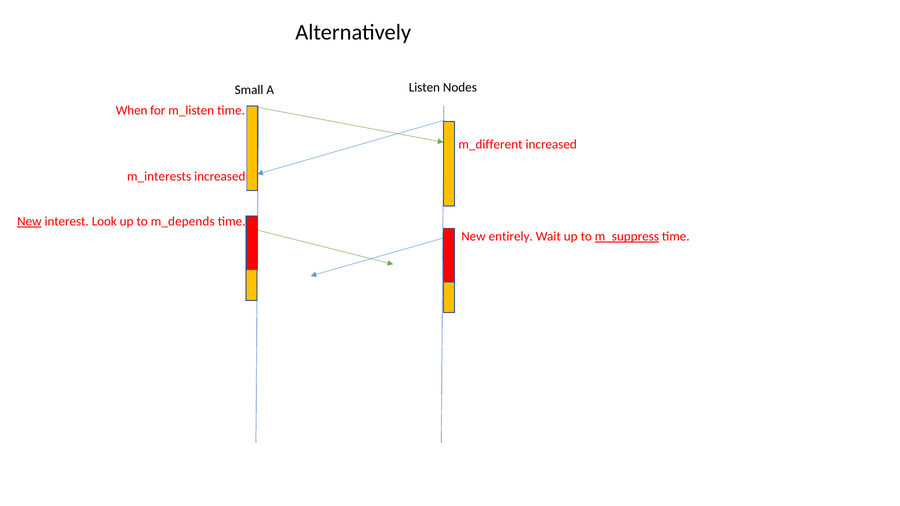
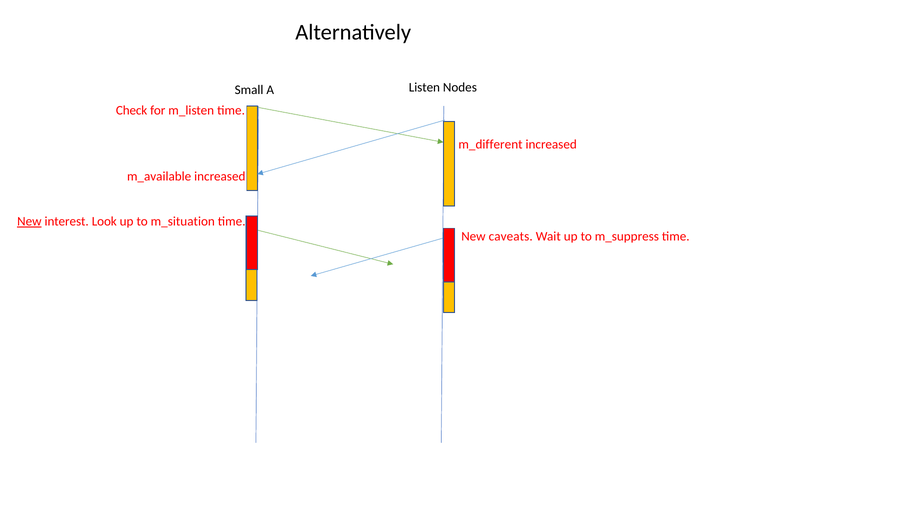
When: When -> Check (132, 111)
m_interests: m_interests -> m_available (159, 176)
m_depends: m_depends -> m_situation (183, 221)
entirely: entirely -> caveats (511, 237)
m_suppress underline: present -> none (627, 237)
